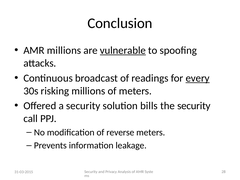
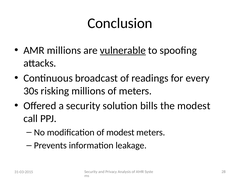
every underline: present -> none (198, 78)
the security: security -> modest (194, 106)
of reverse: reverse -> modest (120, 132)
